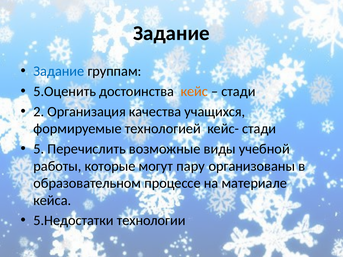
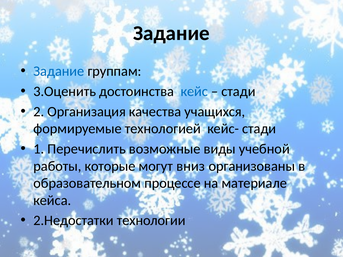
5.Оценить: 5.Оценить -> 3.Оценить (65, 92)
кейс colour: orange -> blue (194, 92)
5: 5 -> 1 (39, 149)
пару: пару -> вниз (191, 166)
5.Недостатки: 5.Недостатки -> 2.Недостатки (74, 221)
